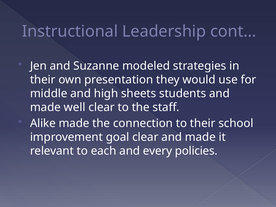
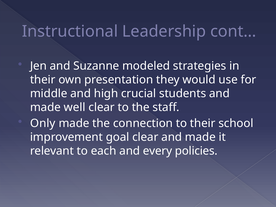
sheets: sheets -> crucial (139, 93)
Alike: Alike -> Only (43, 123)
